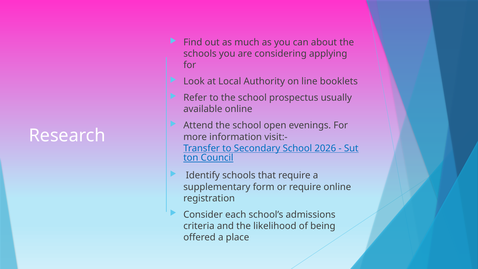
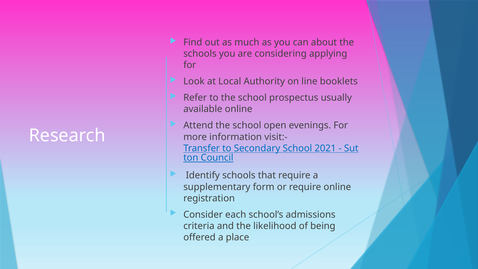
2026: 2026 -> 2021 (325, 148)
